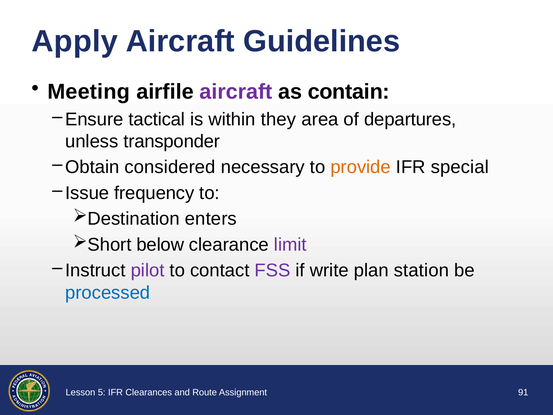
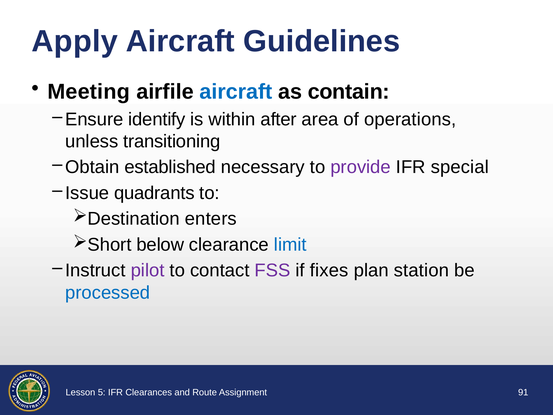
aircraft colour: purple -> blue (236, 92)
tactical: tactical -> identify (157, 119)
they: they -> after (279, 119)
departures: departures -> operations (410, 119)
transponder: transponder -> transitioning (172, 141)
considered: considered -> established (170, 167)
provide colour: orange -> purple (361, 167)
frequency: frequency -> quadrants (154, 193)
limit colour: purple -> blue (290, 245)
write: write -> fixes (329, 270)
